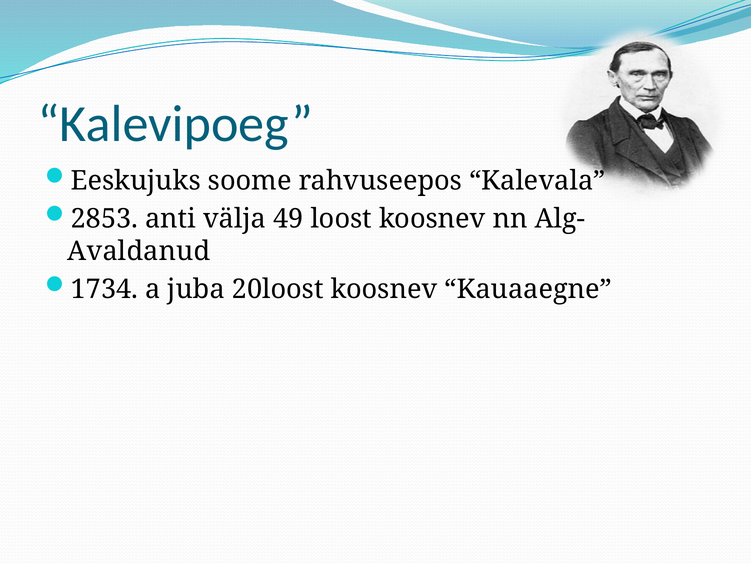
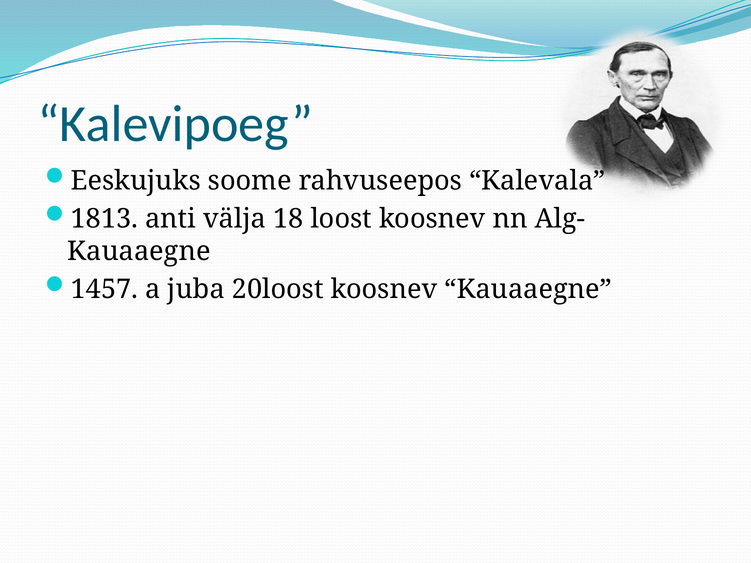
2853: 2853 -> 1813 (104, 219)
49: 49 -> 18 (288, 219)
Avaldanud: Avaldanud -> Kauaaegne (139, 251)
1734: 1734 -> 1457 (104, 289)
